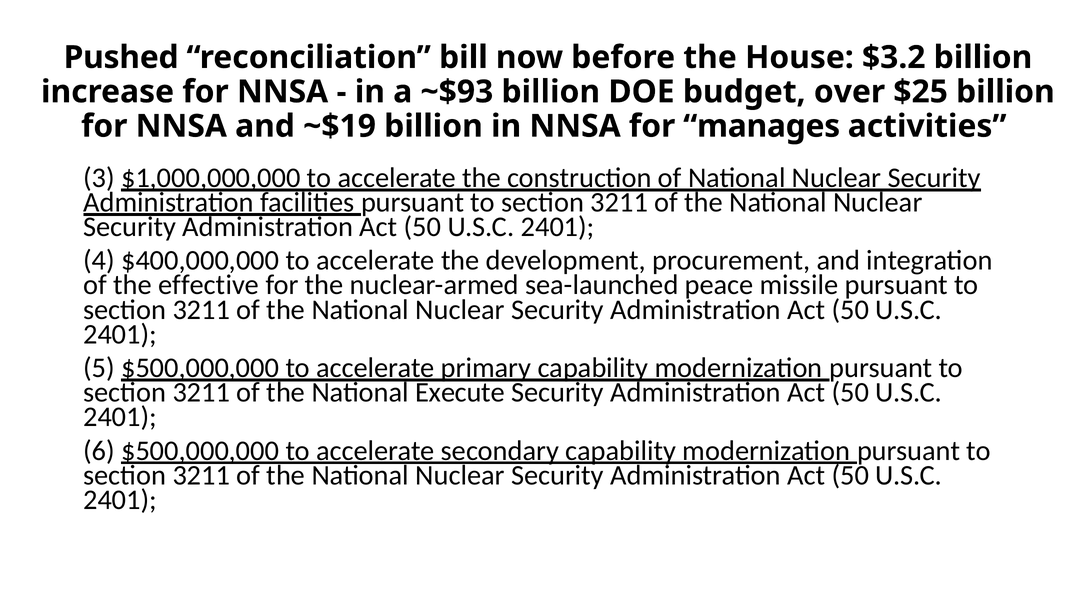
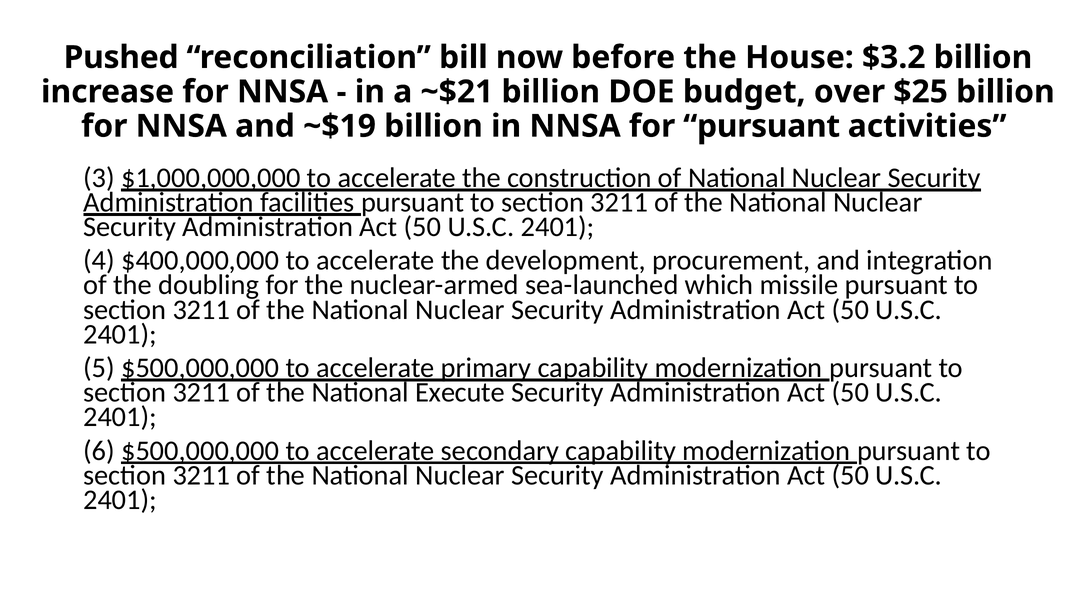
~$93: ~$93 -> ~$21 (457, 92)
for manages: manages -> pursuant (762, 126)
effective: effective -> doubling (209, 285)
peace: peace -> which (719, 285)
